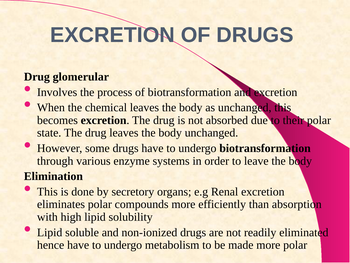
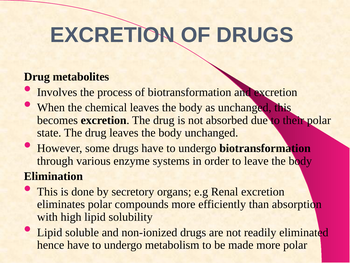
glomerular: glomerular -> metabolites (81, 77)
